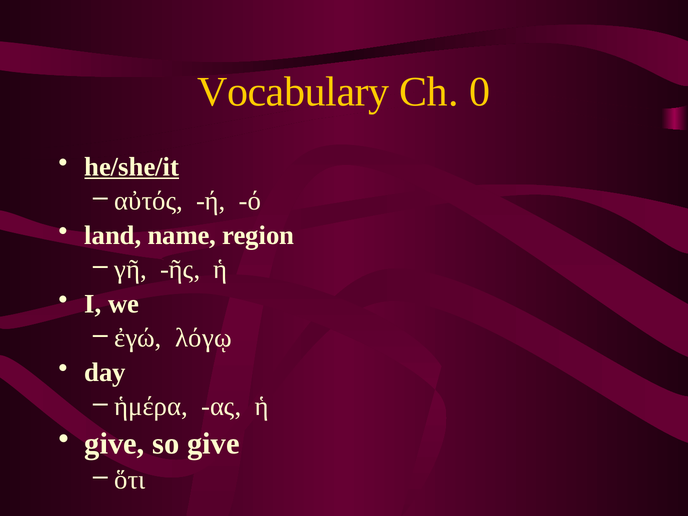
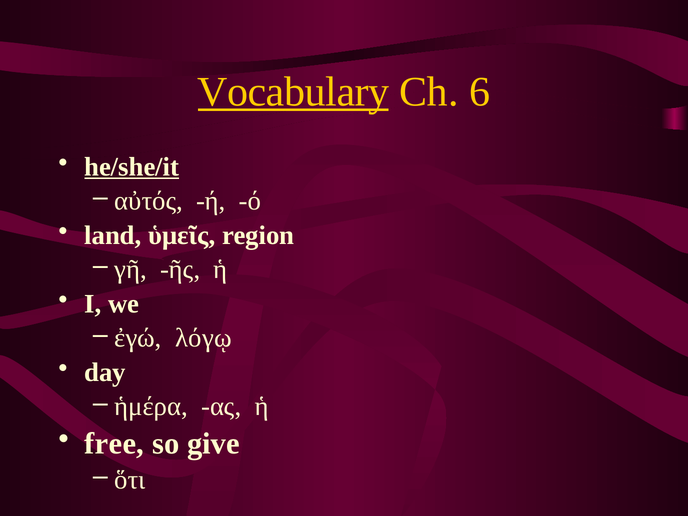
Vocabulary underline: none -> present (293, 92)
0: 0 -> 6 (480, 92)
name: name -> ὑμεῖς (182, 235)
give: give -> free (114, 444)
